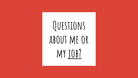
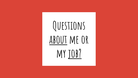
about underline: none -> present (58, 40)
